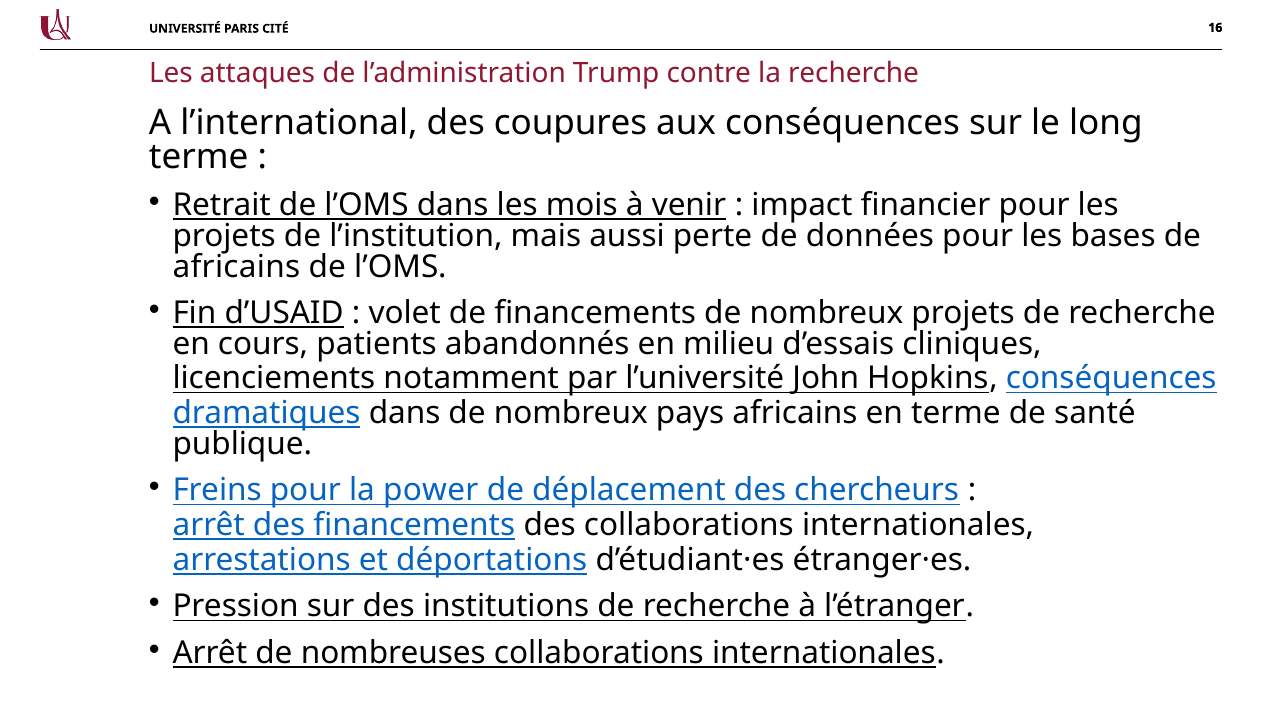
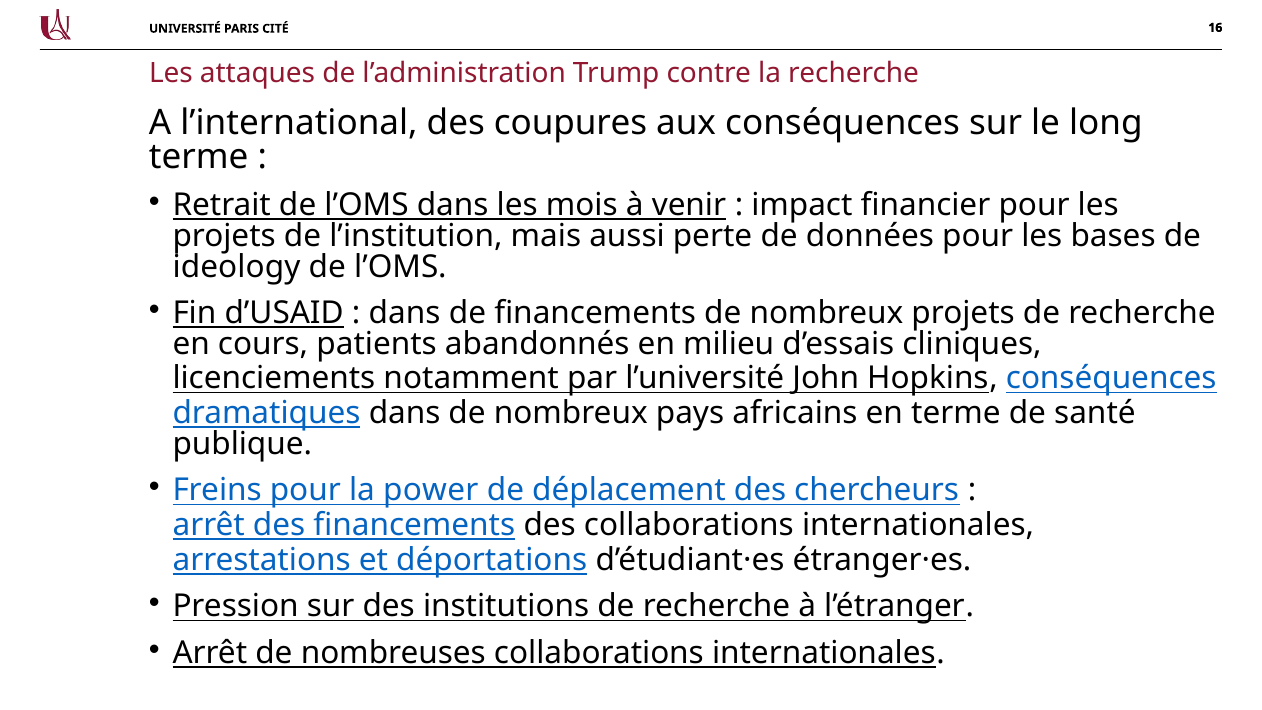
africains: africains -> ideology (236, 267)
volet: volet -> dans (405, 313)
